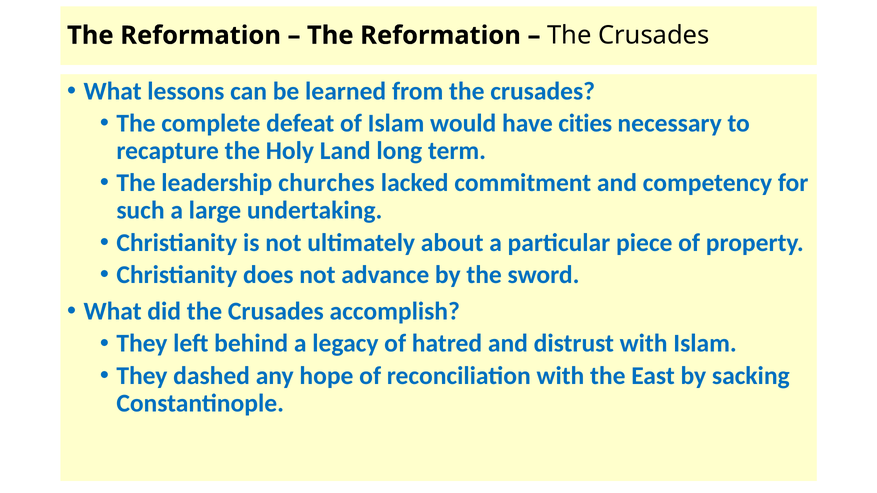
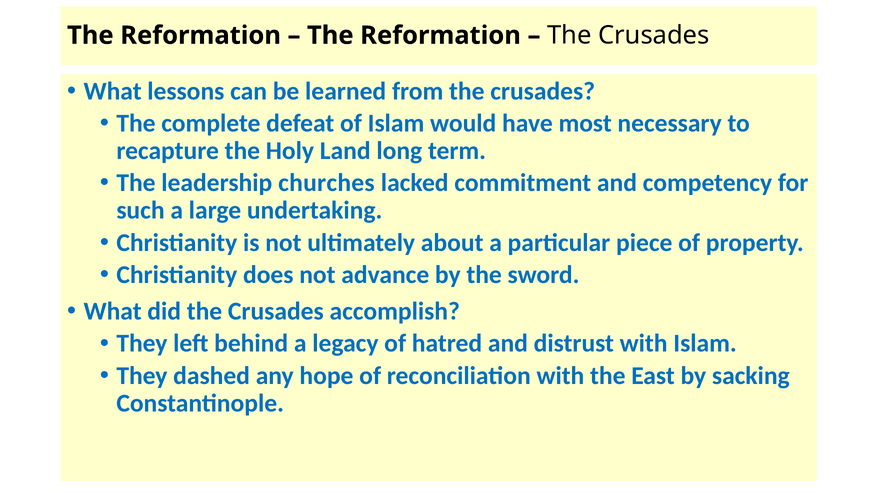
cities: cities -> most (585, 123)
